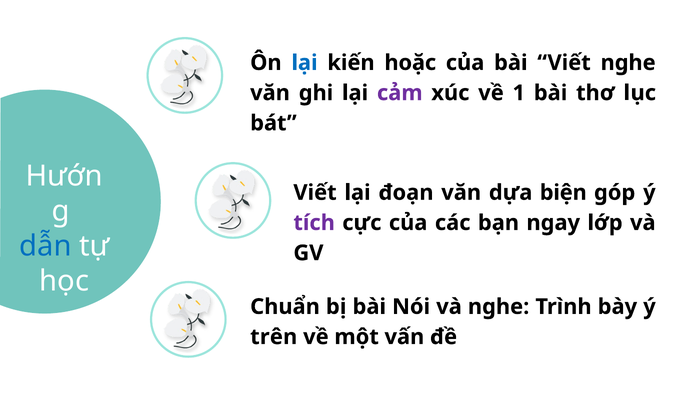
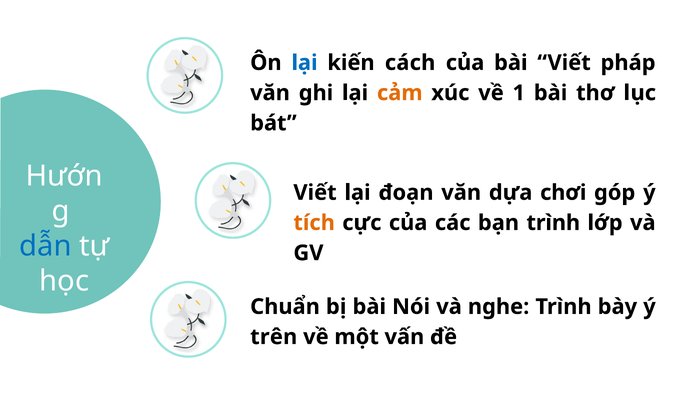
hoặc: hoặc -> cách (410, 63)
Viết nghe: nghe -> pháp (628, 63)
cảm colour: purple -> orange (400, 93)
biện: biện -> chơi (563, 192)
tích colour: purple -> orange (314, 223)
bạn ngay: ngay -> trình (553, 223)
